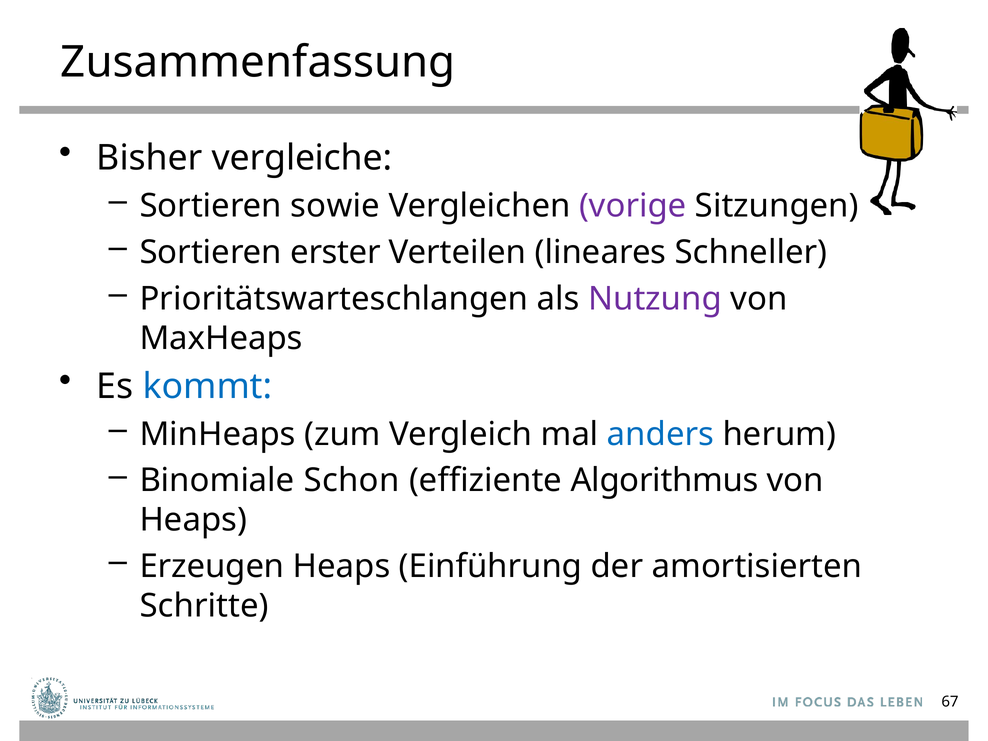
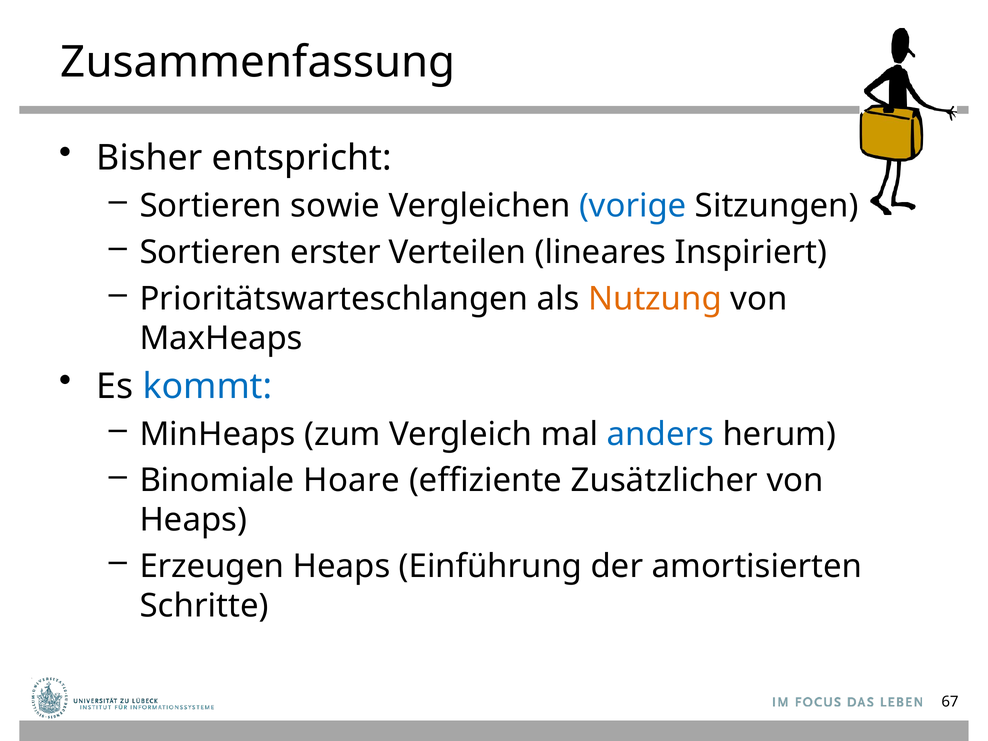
vergleiche: vergleiche -> entspricht (302, 158)
vorige colour: purple -> blue (633, 206)
Schneller: Schneller -> Inspiriert (751, 252)
Nutzung colour: purple -> orange (655, 299)
Schon: Schon -> Hoare (352, 481)
Algorithmus: Algorithmus -> Zusätzlicher (664, 481)
